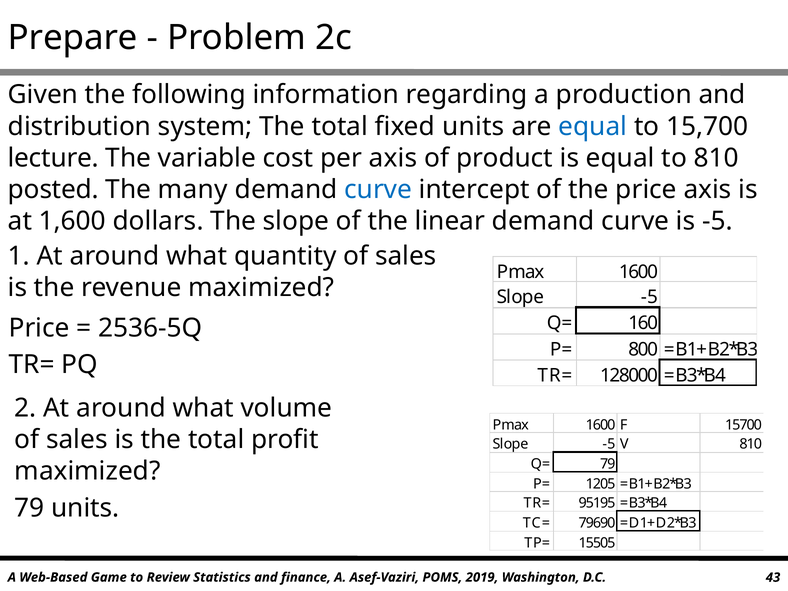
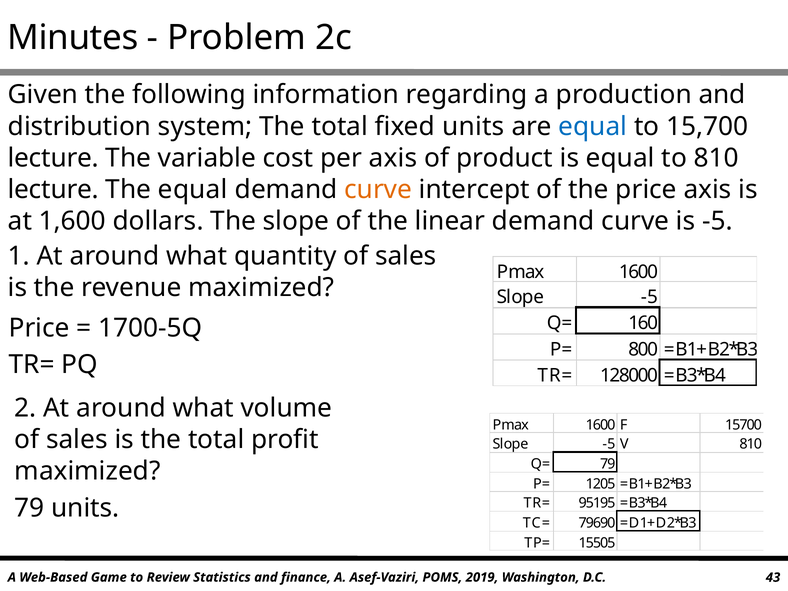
Prepare: Prepare -> Minutes (73, 38)
posted: posted -> lecture (53, 189)
The many: many -> equal (193, 189)
curve colour: blue -> orange (378, 189)
2536-5Q: 2536-5Q -> 1700-5Q (150, 328)
